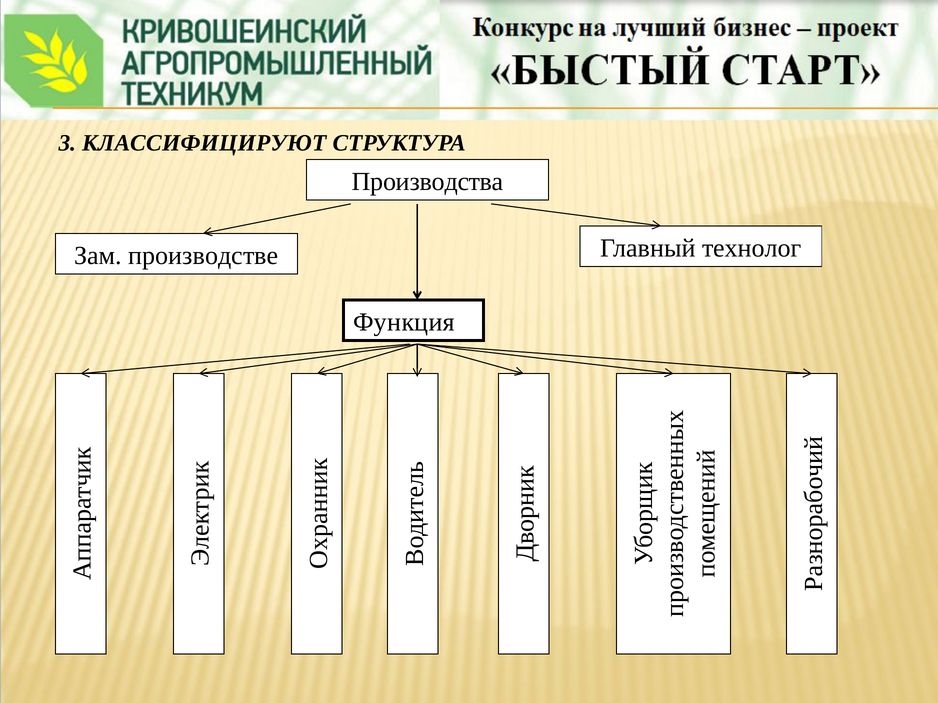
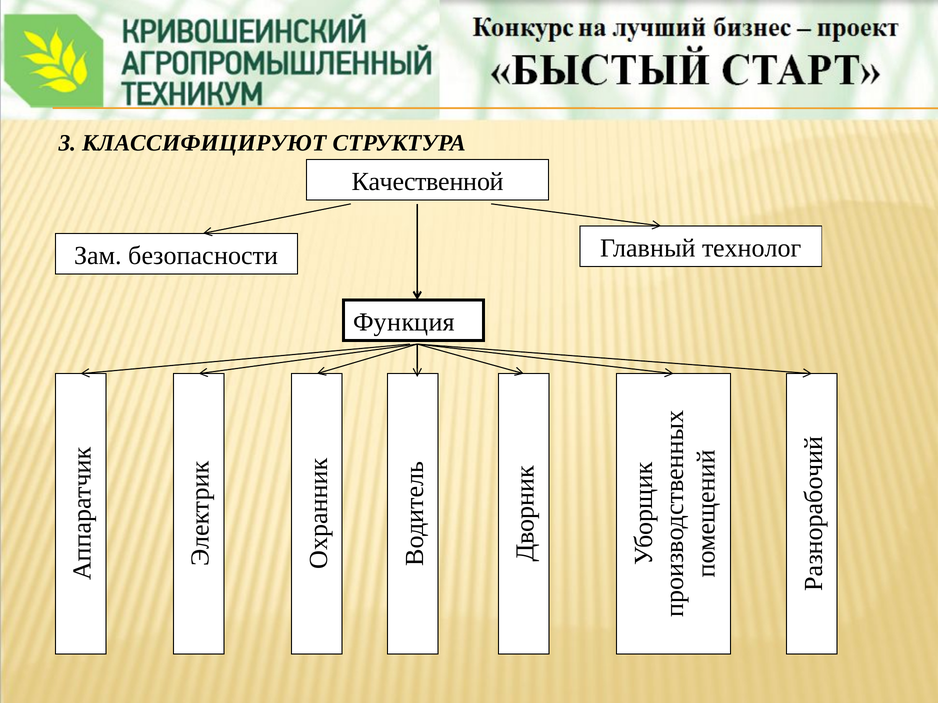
Производства: Производства -> Качественной (428, 182)
производстве: производстве -> безопасности (203, 256)
